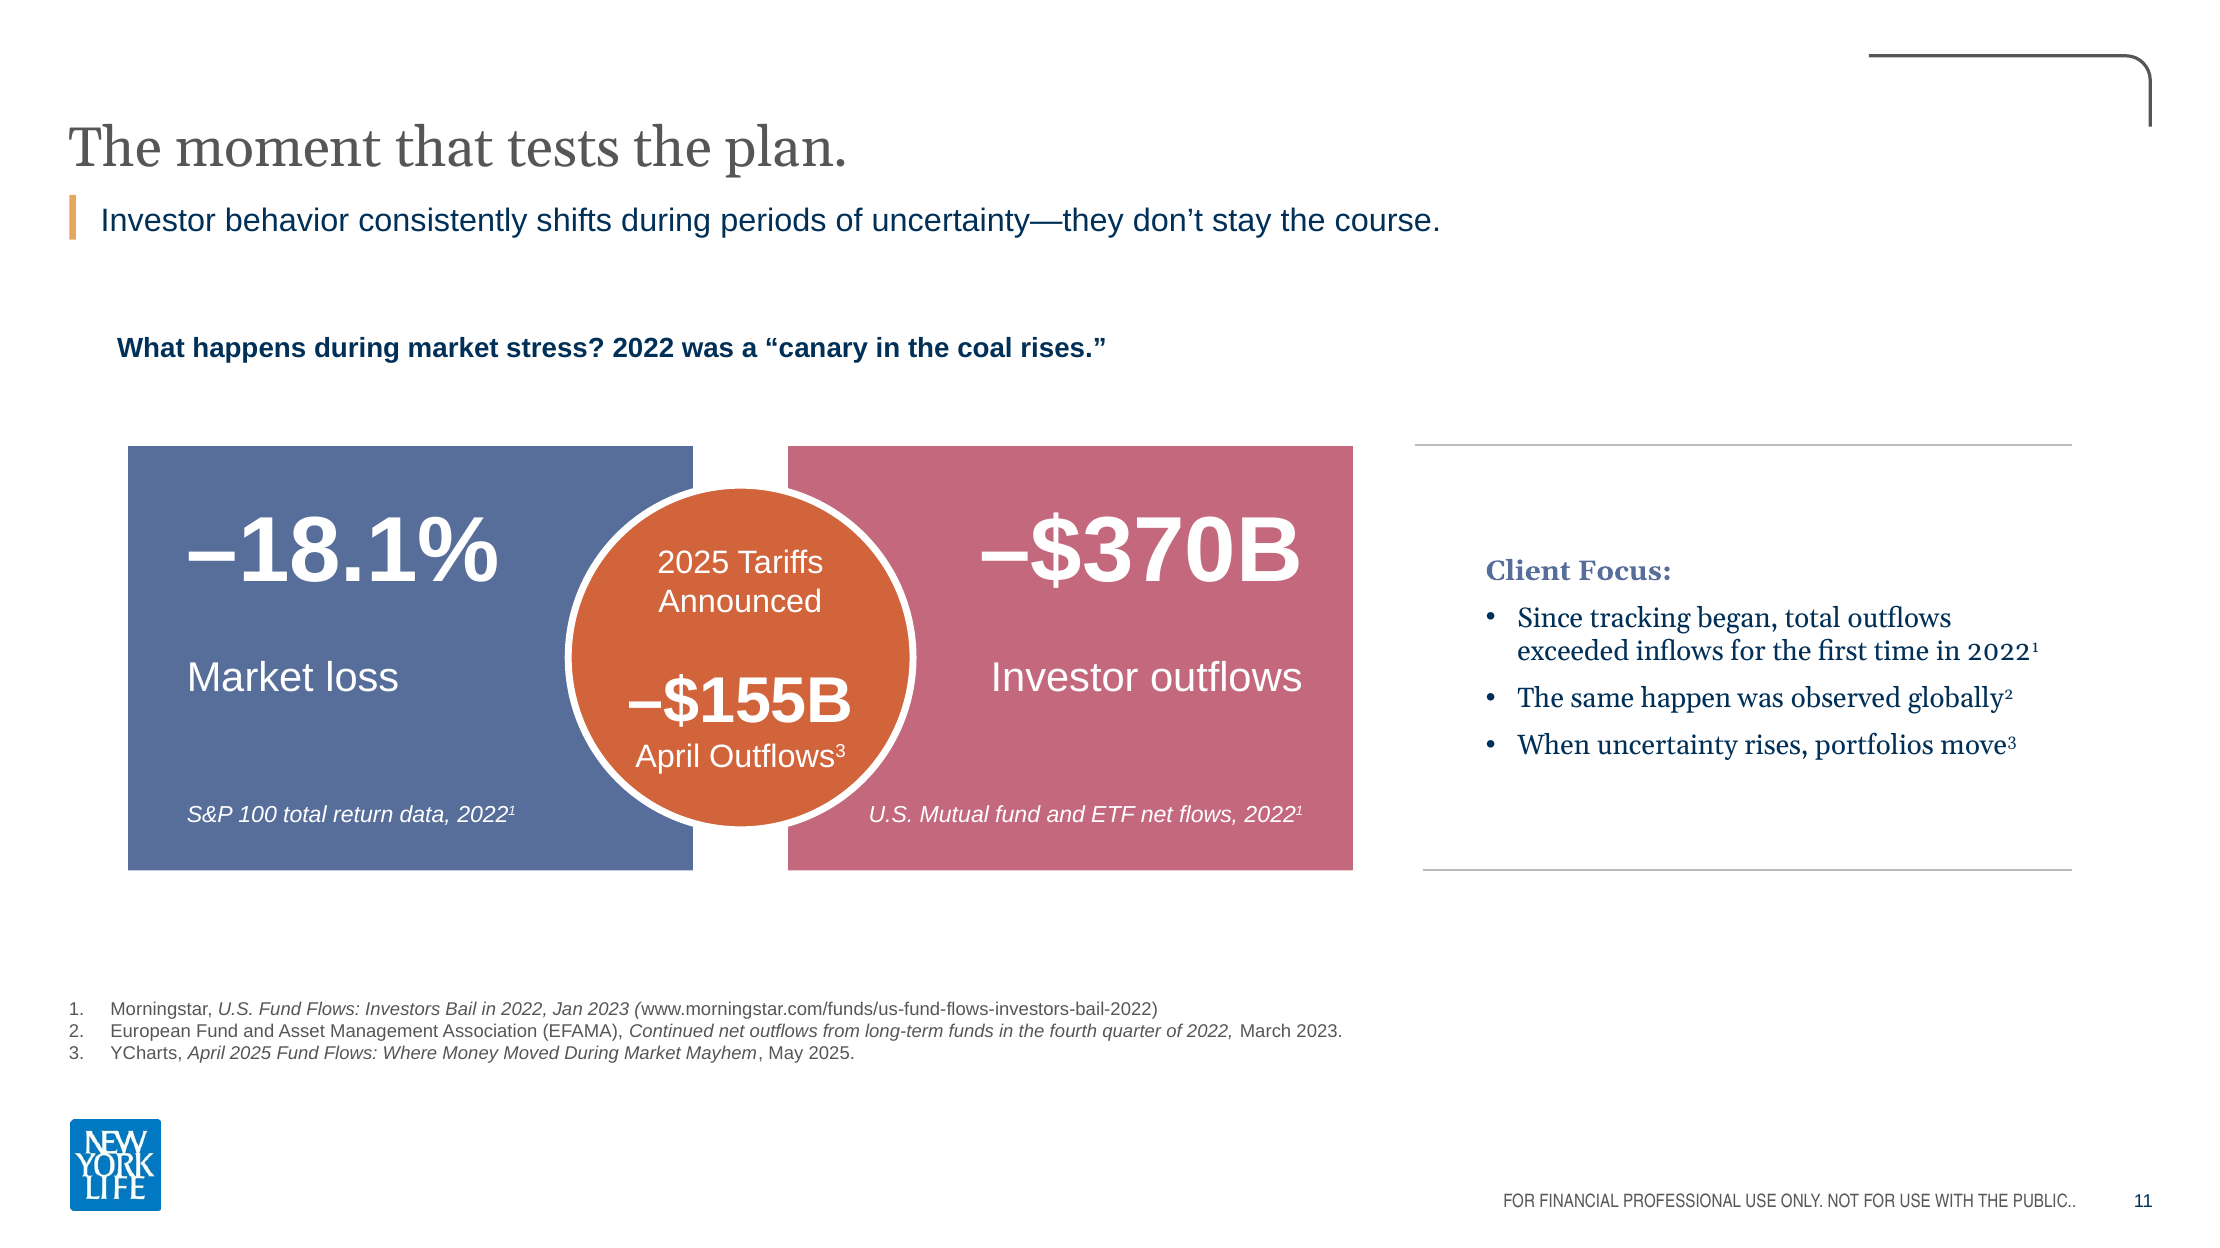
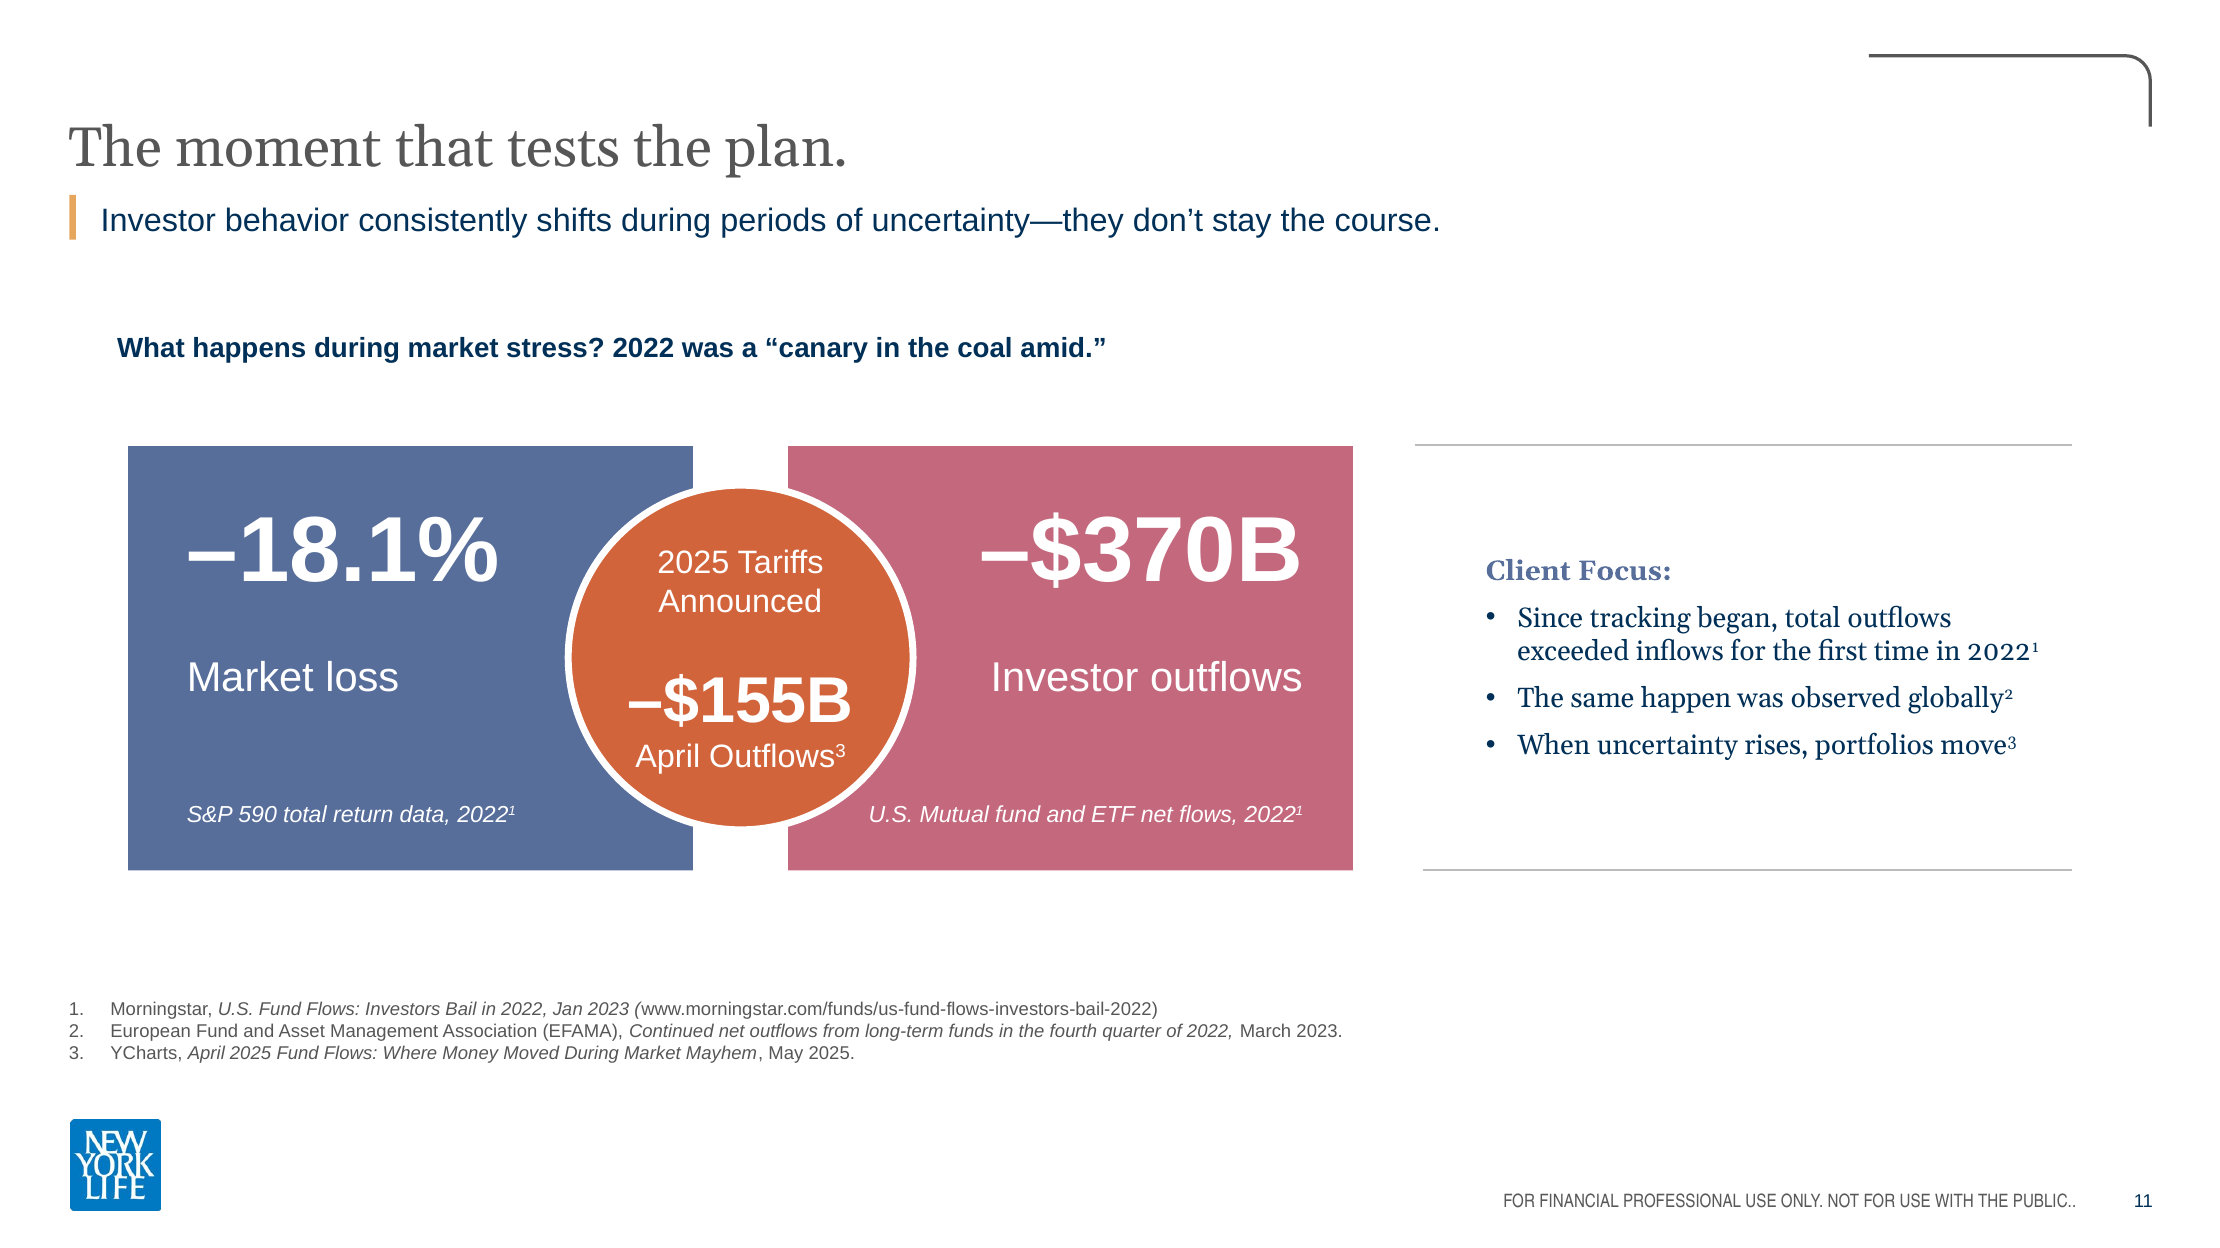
coal rises: rises -> amid (1064, 348)
100: 100 -> 590 (258, 816)
